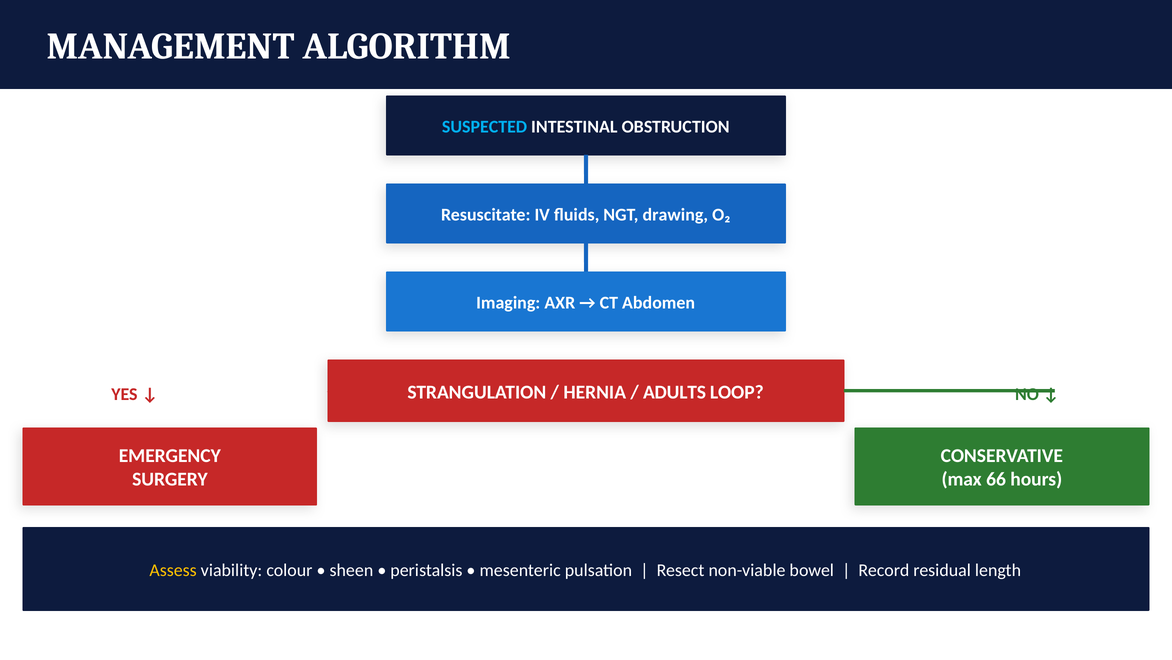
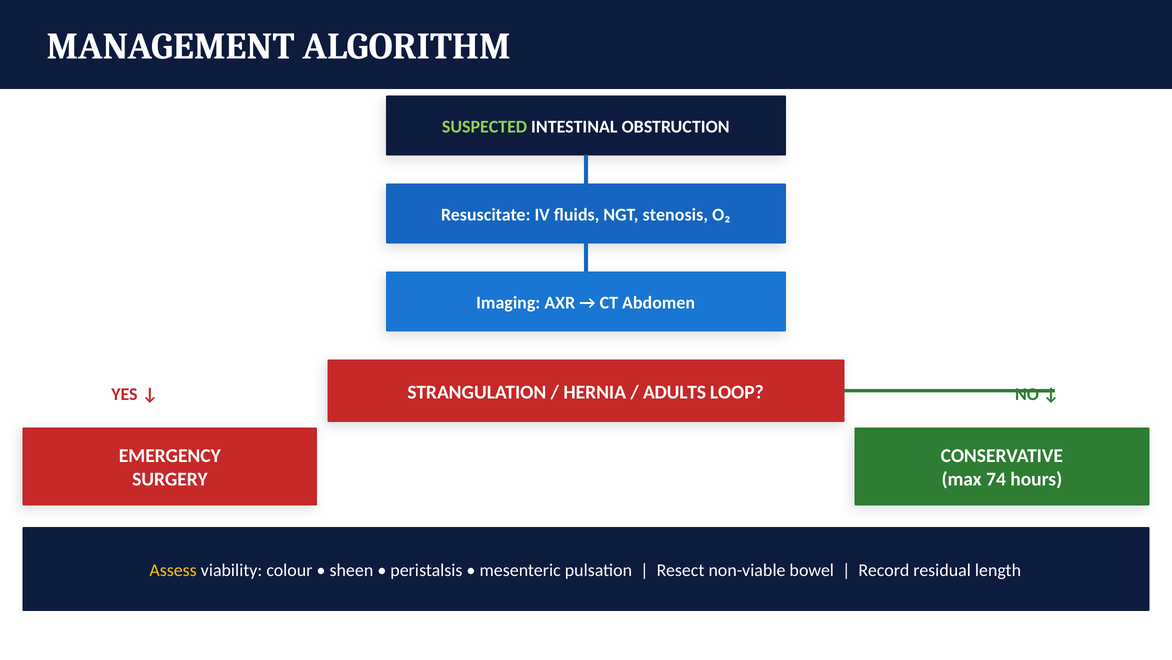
SUSPECTED colour: light blue -> light green (485, 127)
drawing: drawing -> stenosis (675, 215)
66: 66 -> 74 (996, 479)
